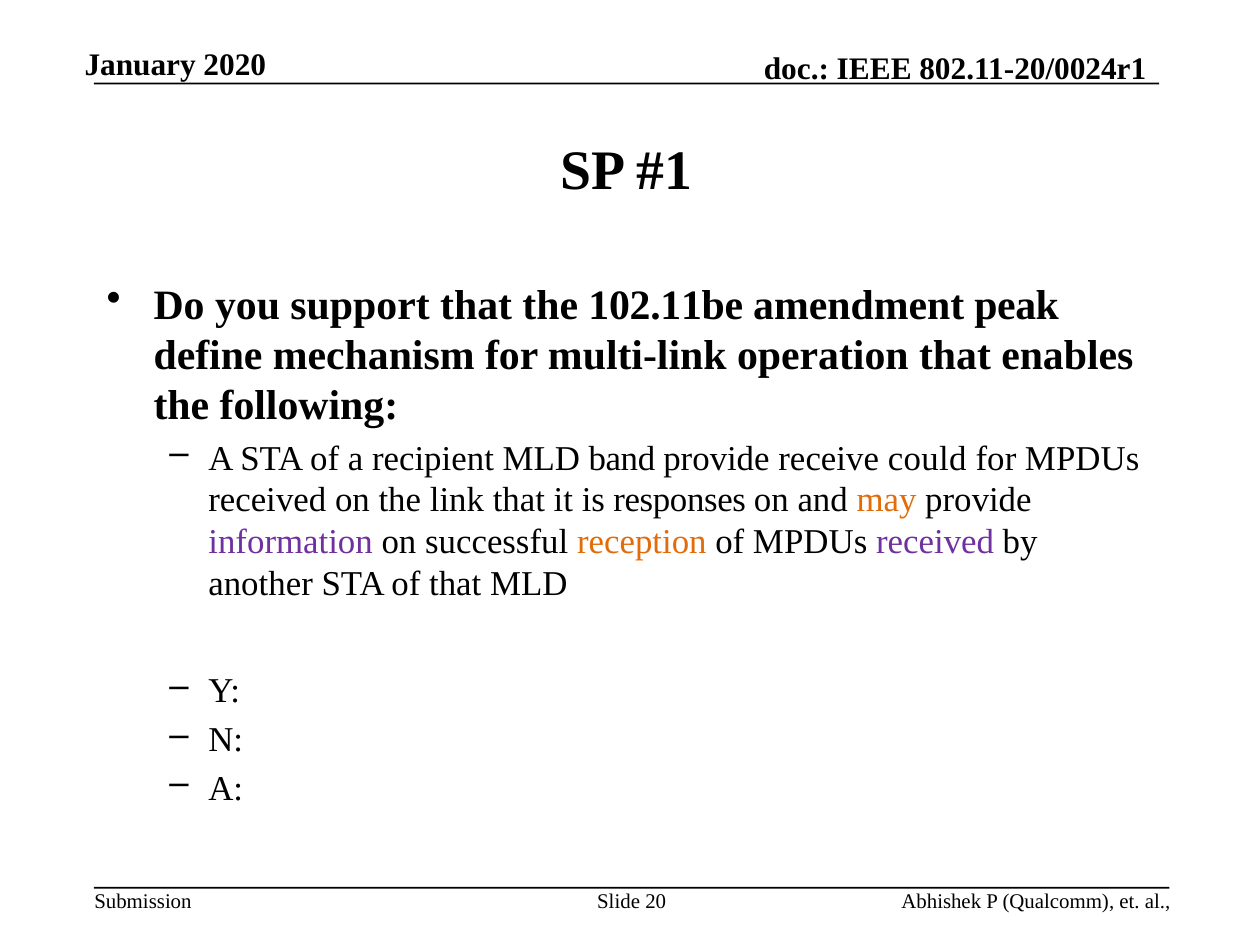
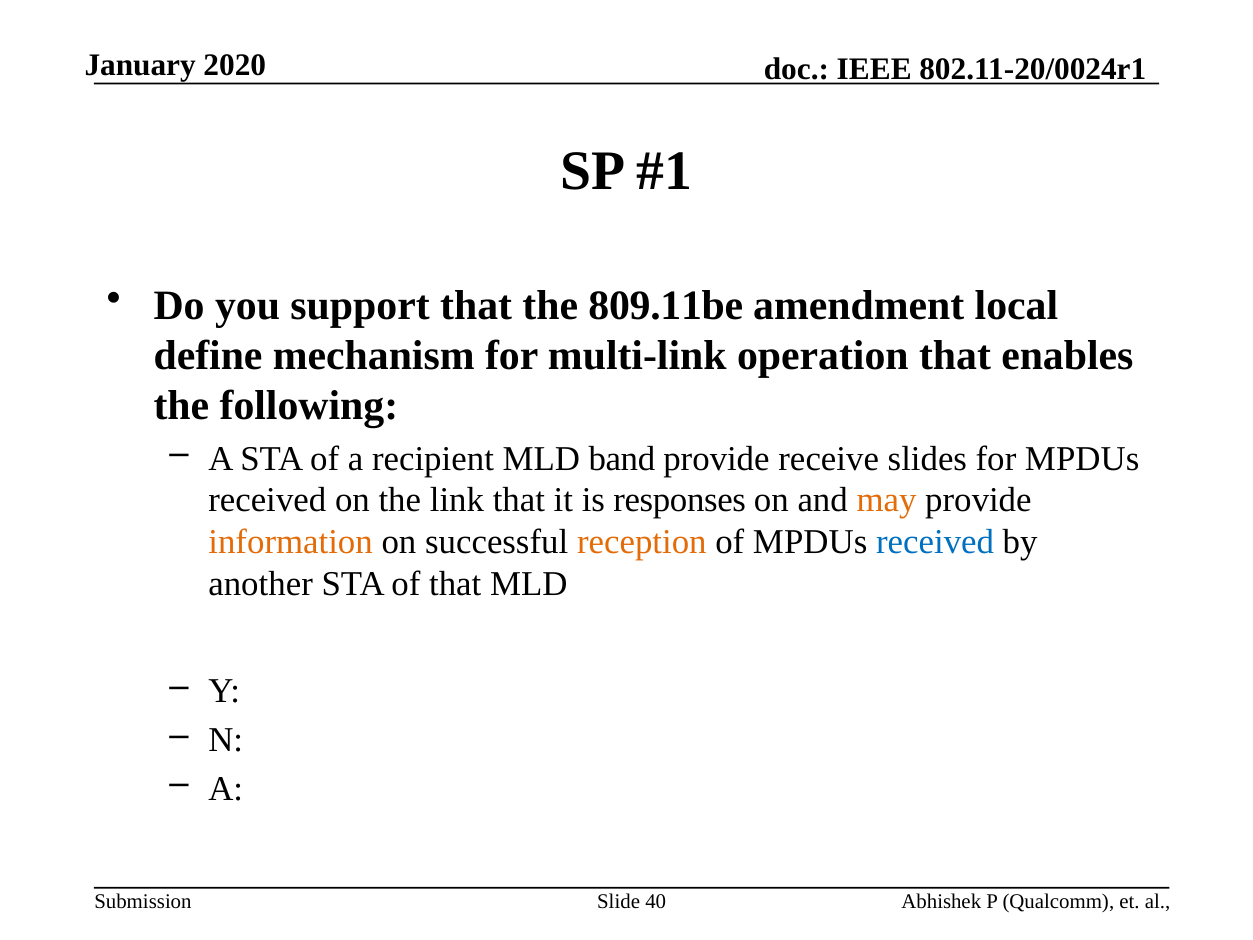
102.11be: 102.11be -> 809.11be (666, 306)
peak: peak -> local (1016, 306)
could: could -> slides (927, 458)
information colour: purple -> orange (291, 542)
received colour: purple -> blue (935, 542)
20: 20 -> 40 (656, 901)
